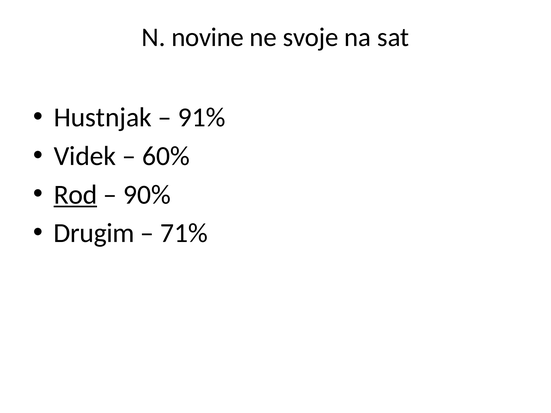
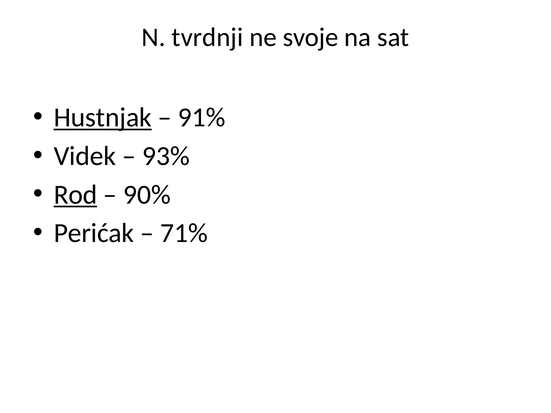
novine: novine -> tvrdnji (207, 37)
Hustnjak underline: none -> present (103, 118)
60%: 60% -> 93% (166, 156)
Drugim: Drugim -> Perićak (94, 233)
